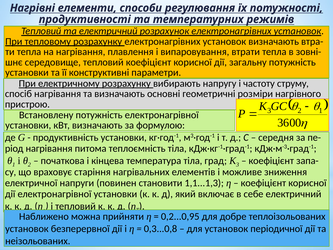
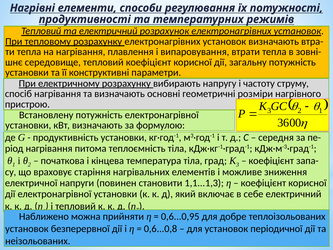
0,2...0,95: 0,2...0,95 -> 0,6...0,95 (180, 216)
0,3...0,8: 0,3...0,8 -> 0,6...0,8 (160, 229)
